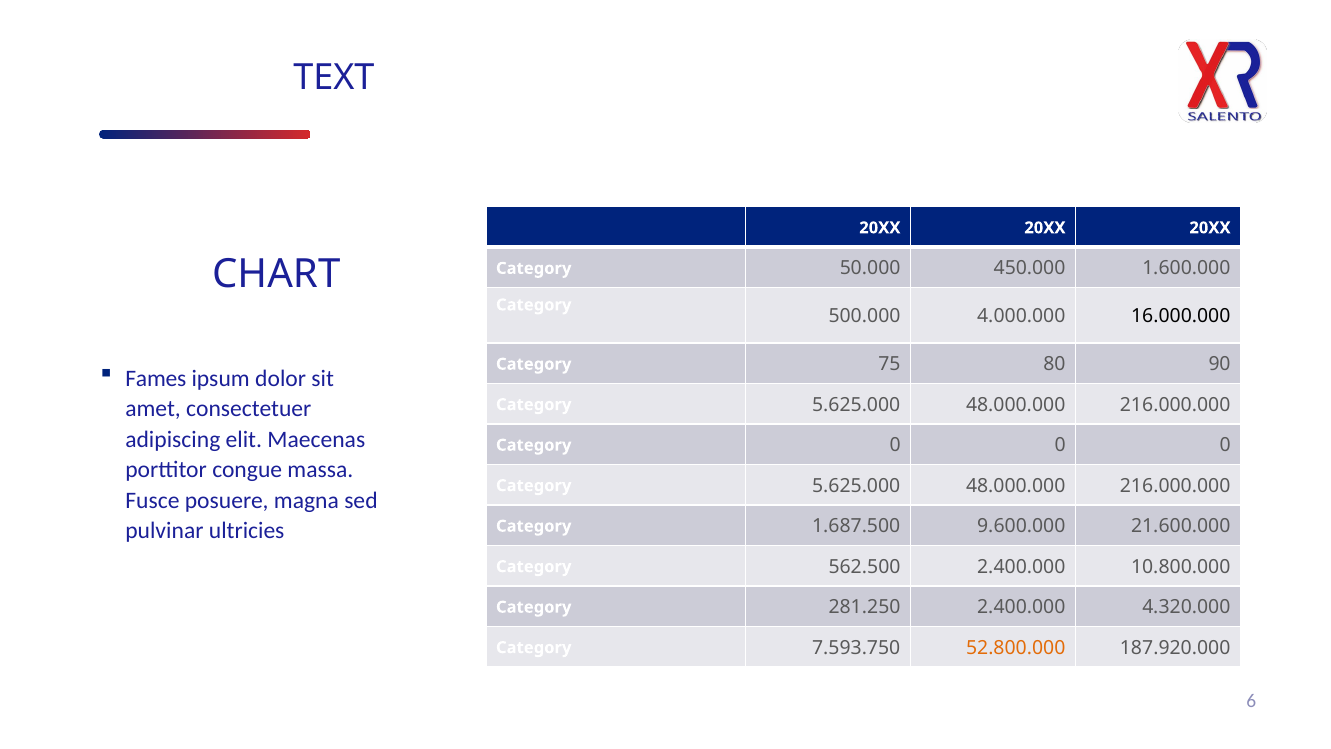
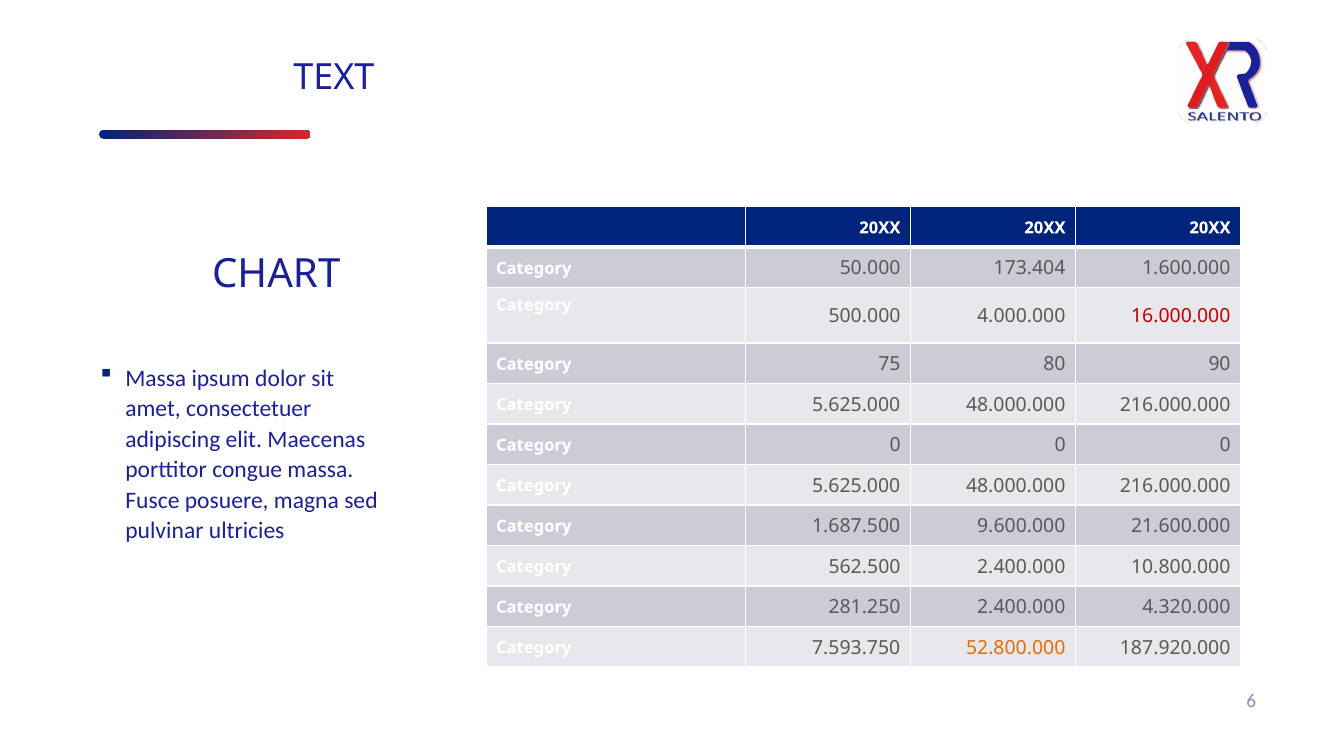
450.000: 450.000 -> 173.404 (1030, 268)
16.000.000 colour: black -> red (1181, 316)
Fames: Fames -> Massa (156, 378)
